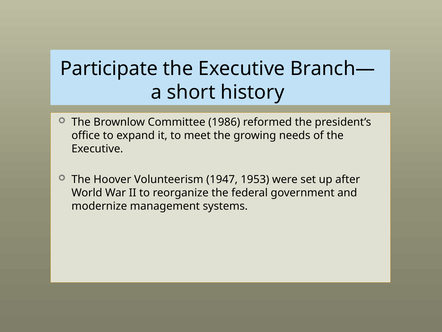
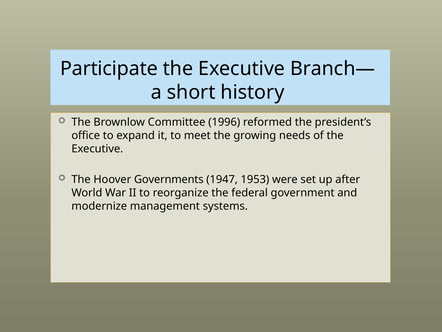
1986: 1986 -> 1996 (224, 122)
Volunteerism: Volunteerism -> Governments (169, 179)
